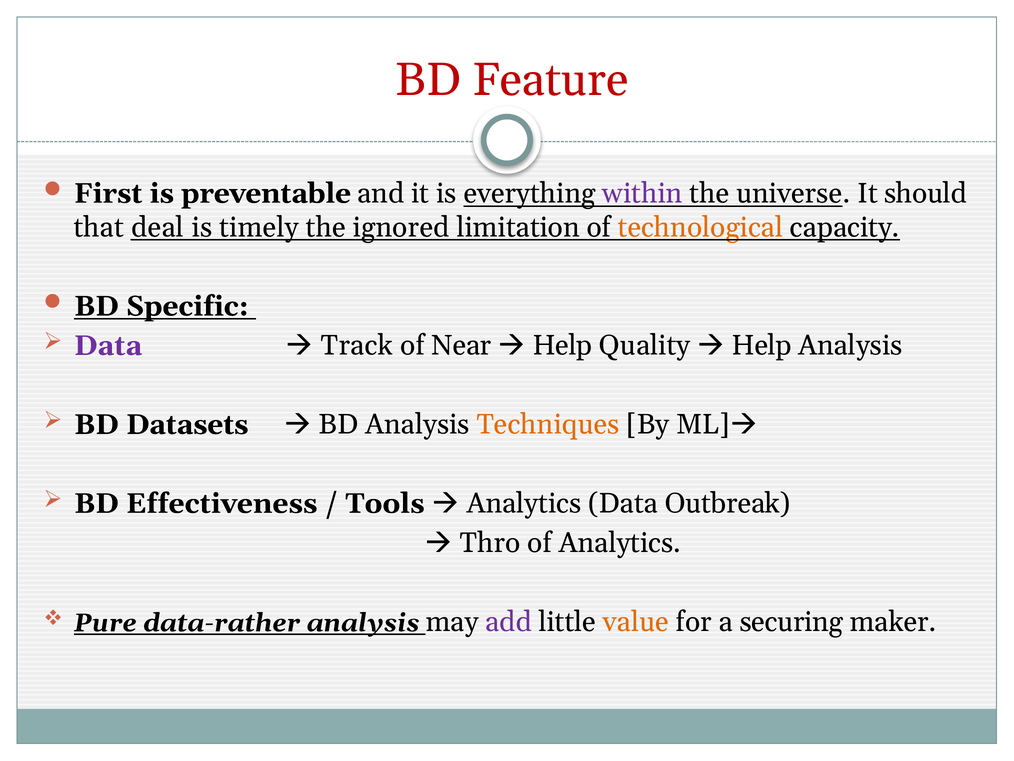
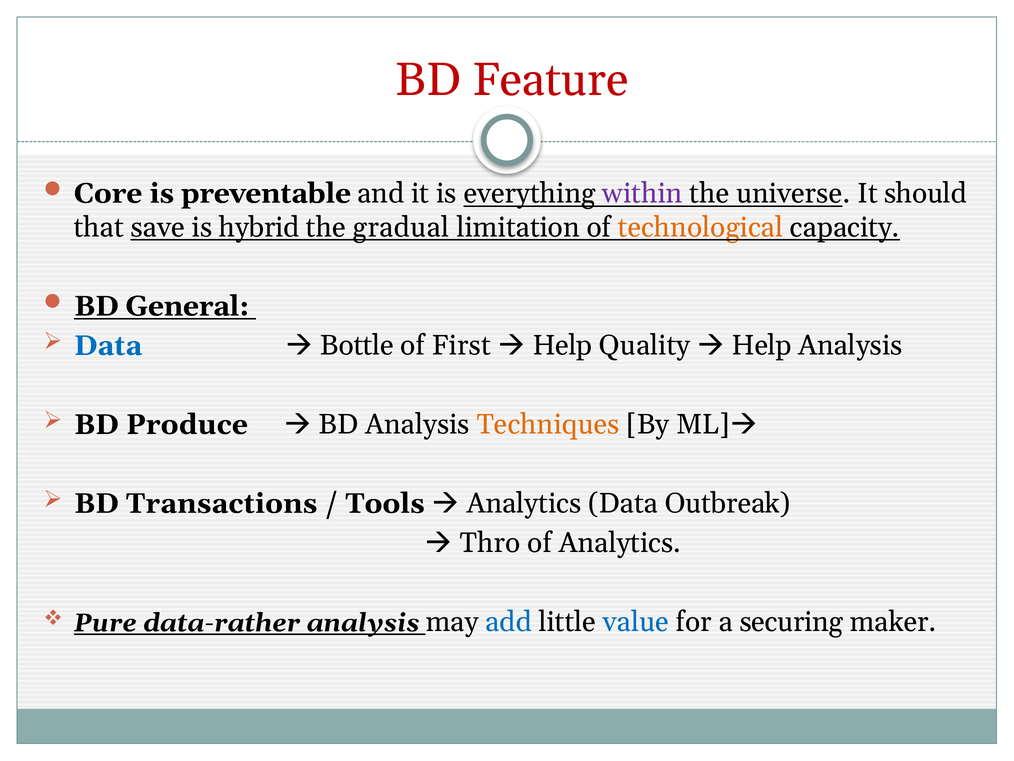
First: First -> Core (108, 193)
deal: deal -> save (158, 227)
timely: timely -> hybrid (259, 227)
ignored: ignored -> gradual (401, 227)
Specific: Specific -> General (187, 306)
Data colour: purple -> blue (108, 345)
Track: Track -> Bottle (357, 345)
Near: Near -> First (461, 345)
Datasets: Datasets -> Produce (187, 424)
Effectiveness: Effectiveness -> Transactions (222, 503)
add colour: purple -> blue (509, 622)
value colour: orange -> blue (636, 622)
